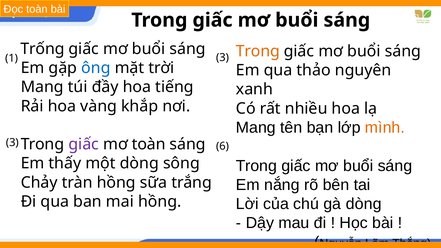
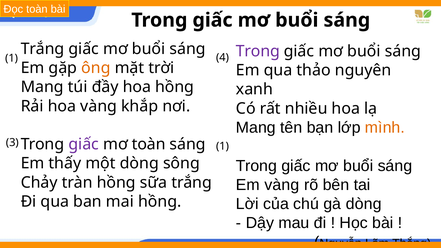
Trống: Trống -> Trắng (43, 49)
Trong colour: orange -> purple (258, 51)
1 3: 3 -> 4 (222, 58)
ông colour: blue -> orange (96, 68)
hoa tiếng: tiếng -> hồng (175, 87)
3 6: 6 -> 1 (222, 146)
Em nắng: nắng -> vàng (282, 185)
